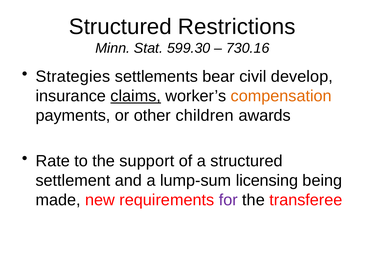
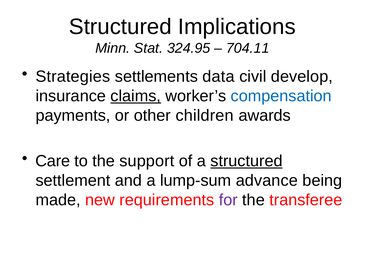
Restrictions: Restrictions -> Implications (237, 27)
599.30: 599.30 -> 324.95 (189, 48)
730.16: 730.16 -> 704.11 (248, 48)
bear: bear -> data (219, 77)
compensation colour: orange -> blue (281, 96)
Rate: Rate -> Care (53, 161)
structured underline: none -> present (247, 161)
licensing: licensing -> advance (267, 180)
